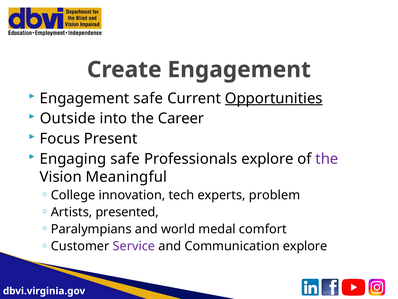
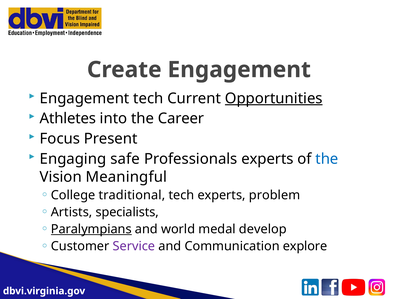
Engagement safe: safe -> tech (148, 98)
Outside: Outside -> Athletes (68, 118)
Professionals explore: explore -> experts (267, 159)
the colour: purple -> blue (327, 159)
innovation: innovation -> traditional (132, 195)
presented: presented -> specialists (127, 212)
Paralympians underline: none -> present (91, 229)
comfort: comfort -> develop (263, 229)
